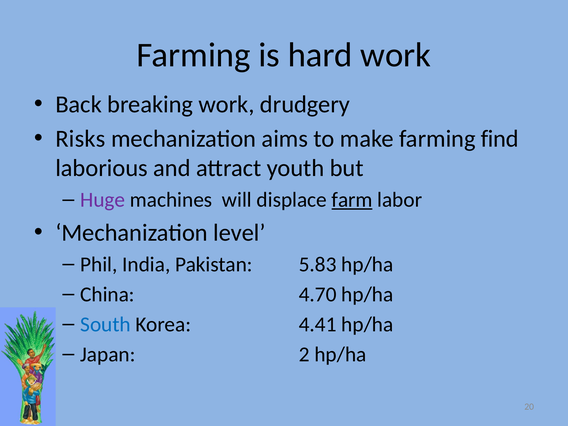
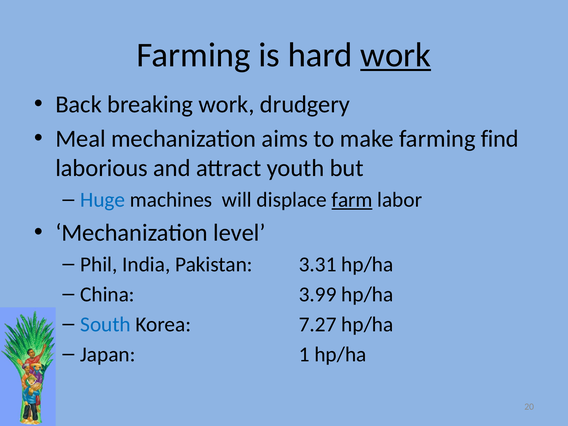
work underline: none -> present (396, 55)
Risks: Risks -> Meal (81, 139)
Huge colour: purple -> blue (103, 200)
5.83: 5.83 -> 3.31 (318, 264)
4.70: 4.70 -> 3.99 (318, 294)
4.41: 4.41 -> 7.27 (318, 324)
2: 2 -> 1 (304, 354)
